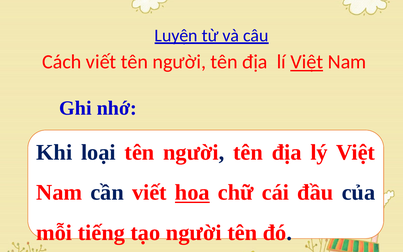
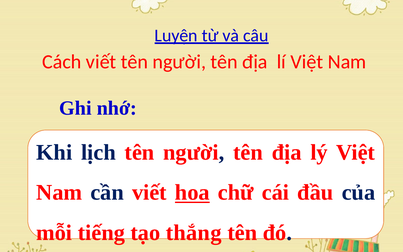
Việt underline: present -> none (307, 62)
loại: loại -> lịch (98, 152)
tạo người: người -> thắng (194, 233)
